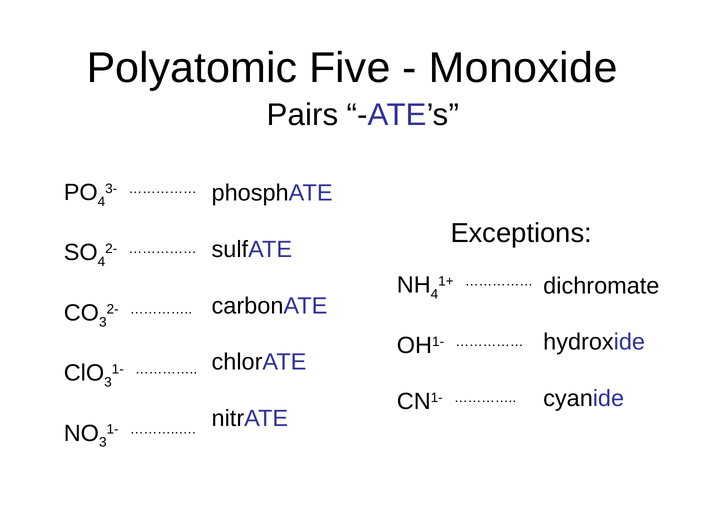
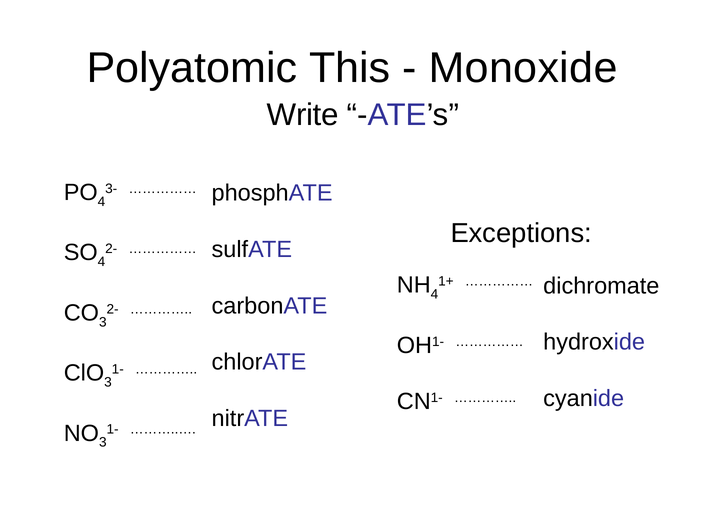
Five: Five -> This (350, 68)
Pairs: Pairs -> Write (303, 115)
